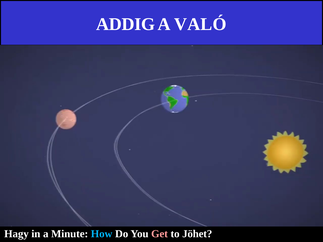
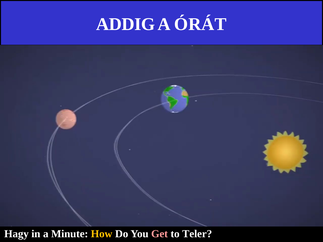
VALÓ: VALÓ -> ÓRÁT (200, 24)
How colour: light blue -> yellow (102, 234)
Jöhet: Jöhet -> Teler (197, 234)
